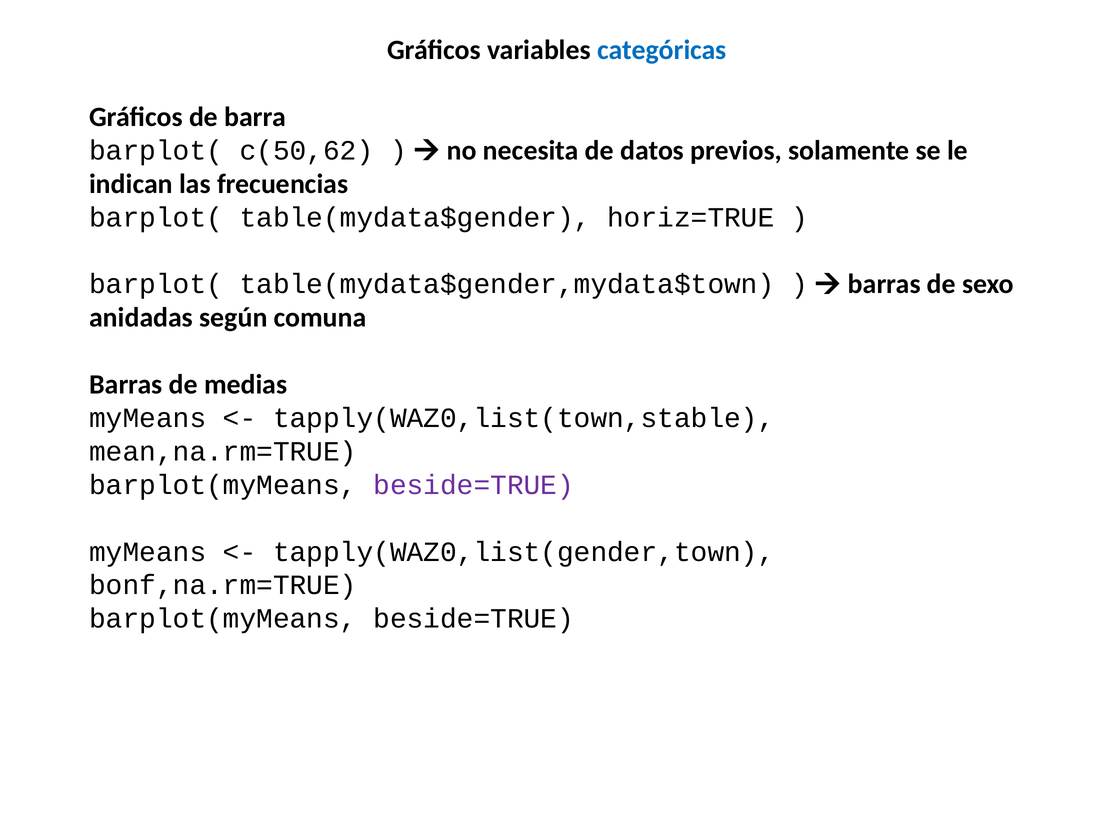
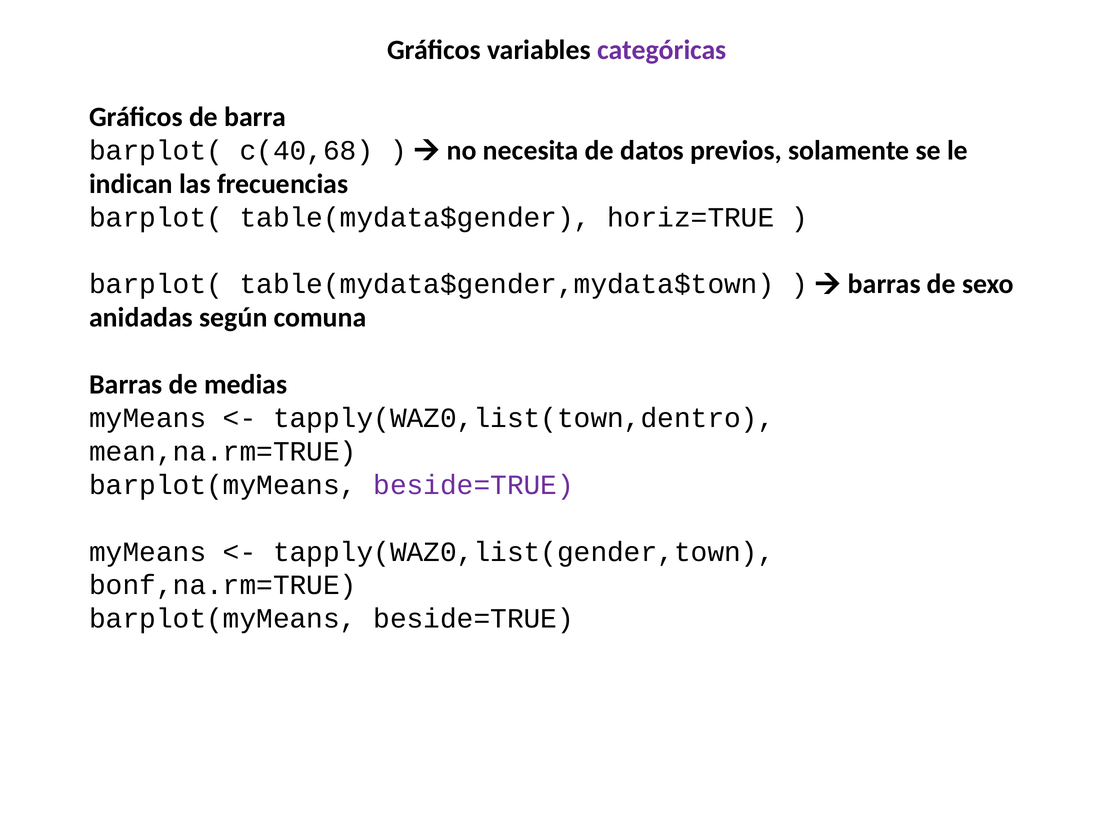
categóricas colour: blue -> purple (662, 50)
c(50,62: c(50,62 -> c(40,68 (306, 150)
tapply(WAZ0,list(town,stable: tapply(WAZ0,list(town,stable -> tapply(WAZ0,list(town,dentro (524, 418)
